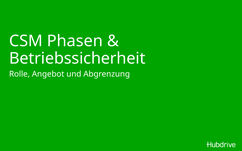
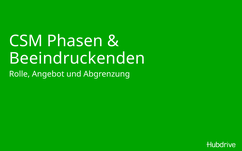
Betriebssicherheit: Betriebssicherheit -> Beeindruckenden (77, 59)
